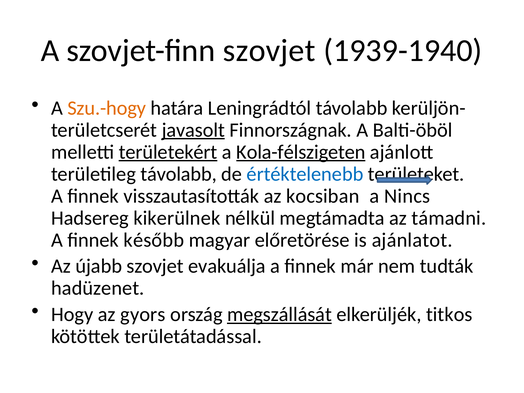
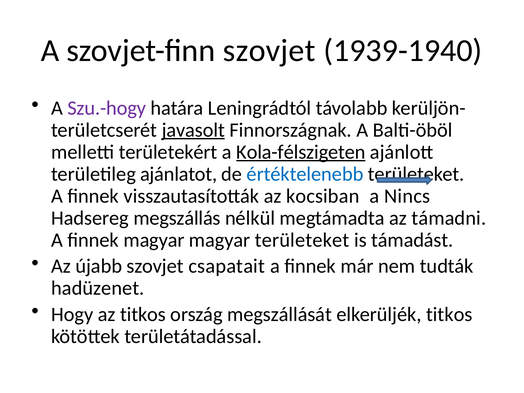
Szu.-hogy colour: orange -> purple (107, 108)
területekért underline: present -> none (168, 152)
területileg távolabb: távolabb -> ajánlatot (179, 174)
kikerülnek: kikerülnek -> megszállás (177, 218)
finnek később: később -> magyar (154, 240)
magyar előretörése: előretörése -> területeket (302, 240)
ajánlatot: ajánlatot -> támadást (412, 240)
evakuálja: evakuálja -> csapatait (227, 266)
az gyors: gyors -> titkos (143, 314)
megszállását underline: present -> none (279, 314)
